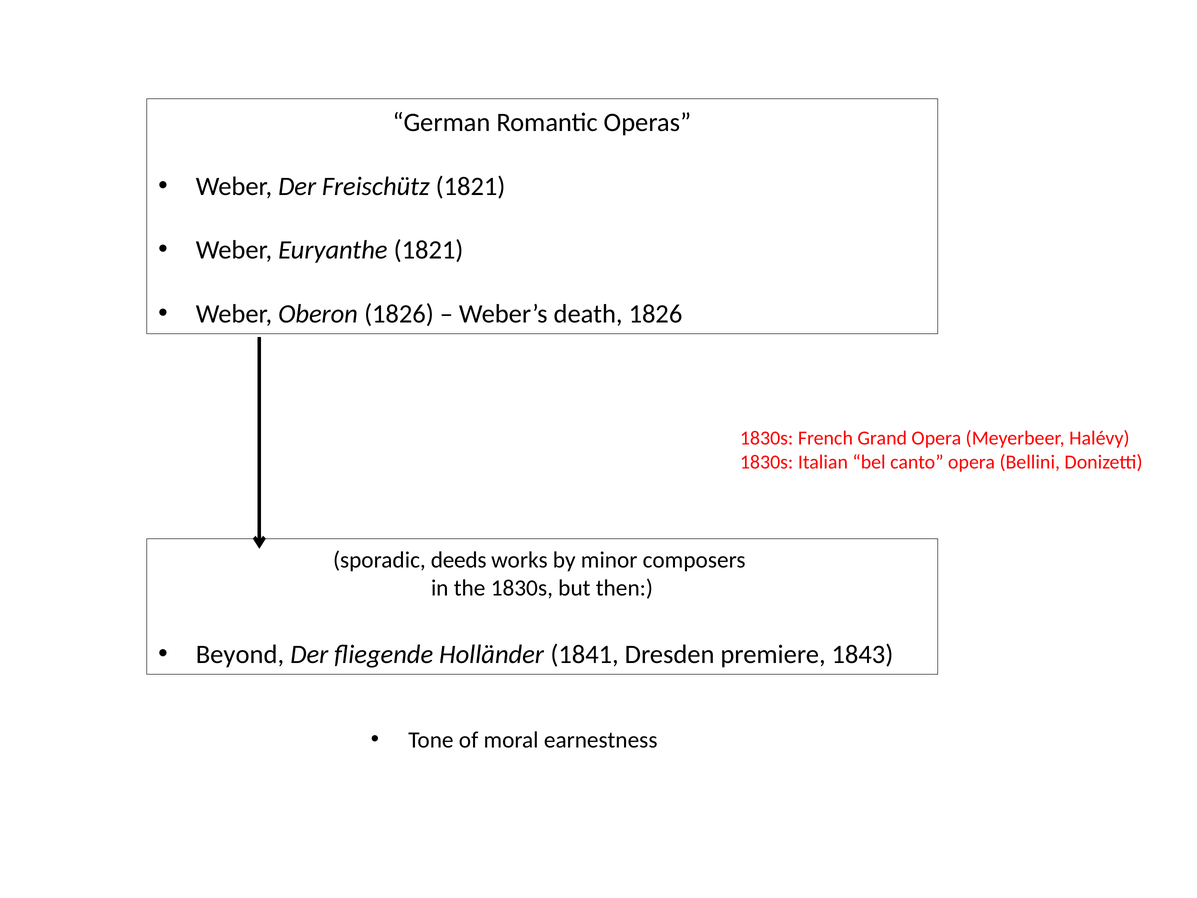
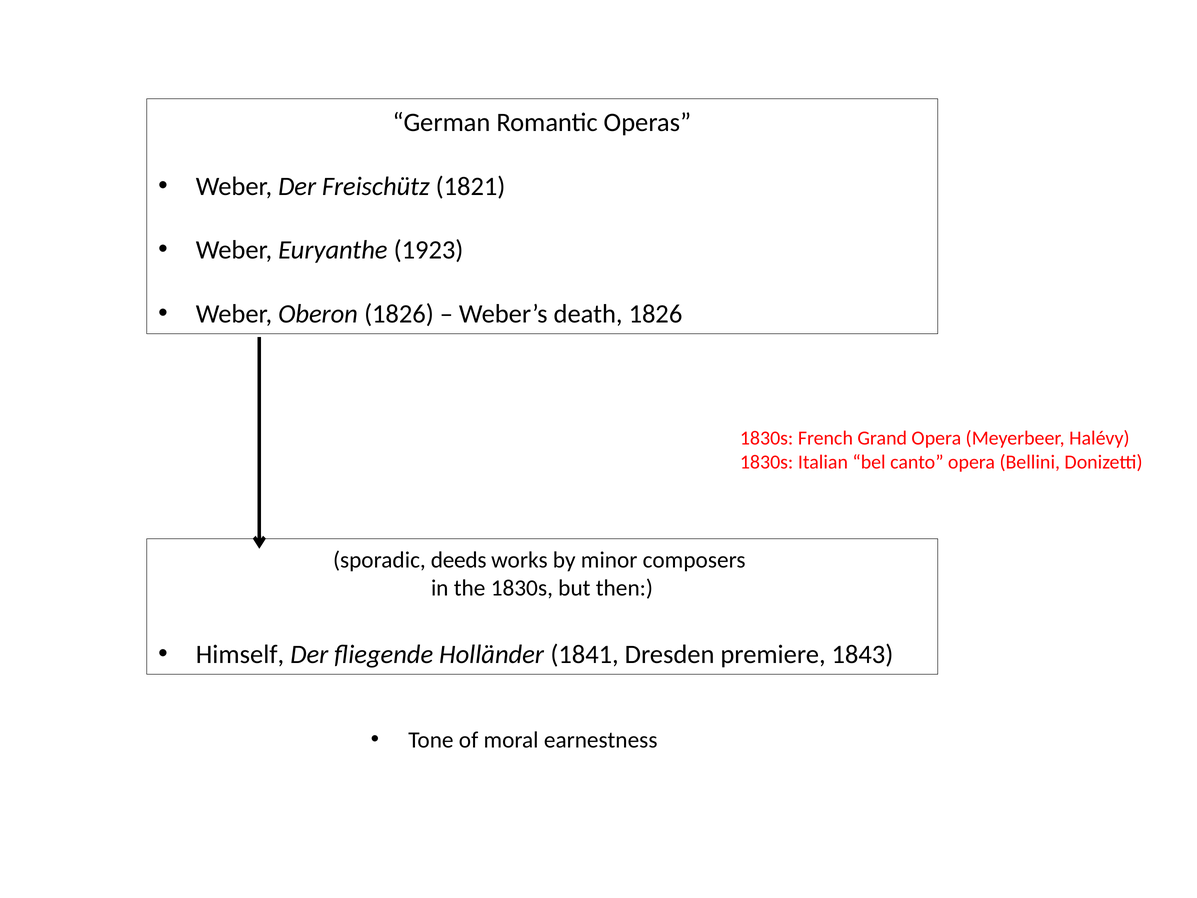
Euryanthe 1821: 1821 -> 1923 (429, 250)
Beyond: Beyond -> Himself (240, 654)
